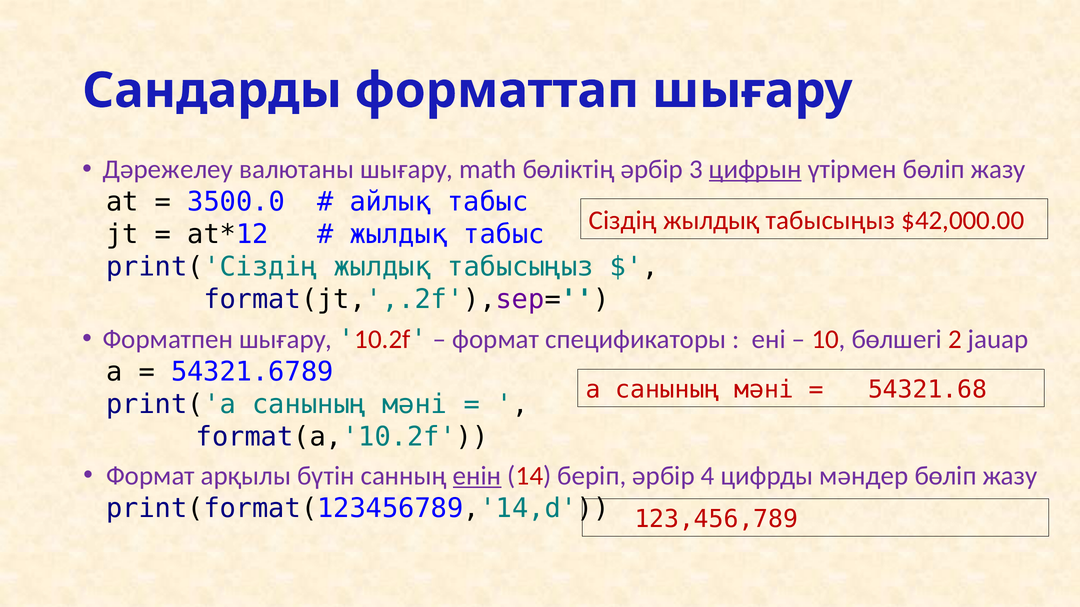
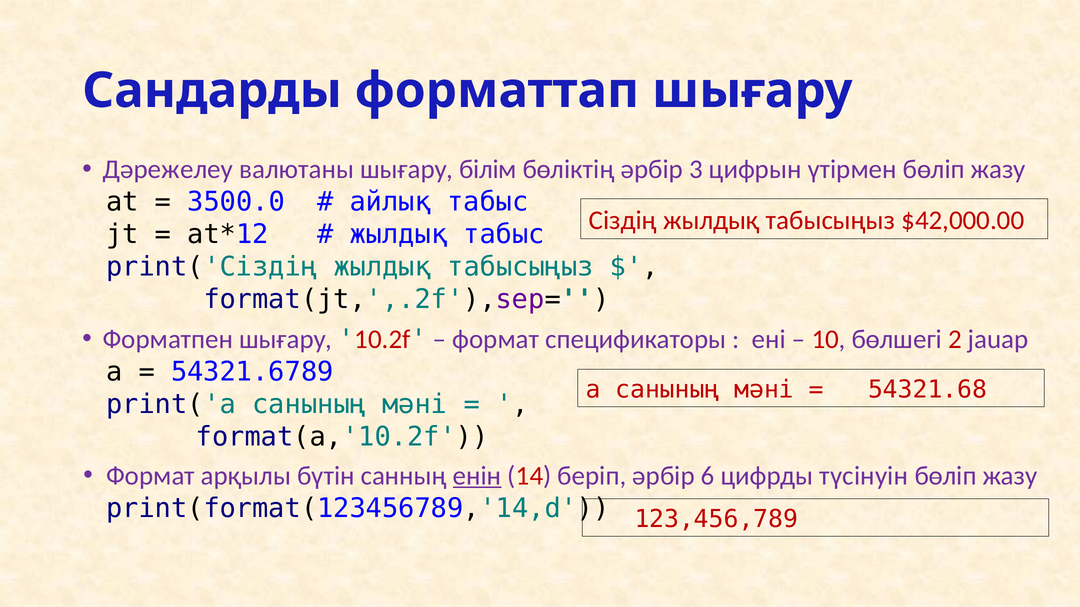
math: math -> білім (488, 169)
цифрын underline: present -> none (755, 169)
4: 4 -> 6 (708, 476)
мәндер: мәндер -> түсінуін (864, 476)
